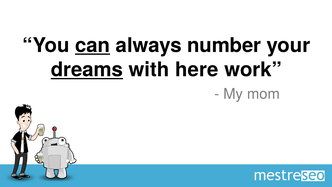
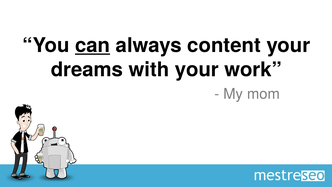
number: number -> content (224, 45)
dreams underline: present -> none (87, 70)
with here: here -> your (197, 70)
